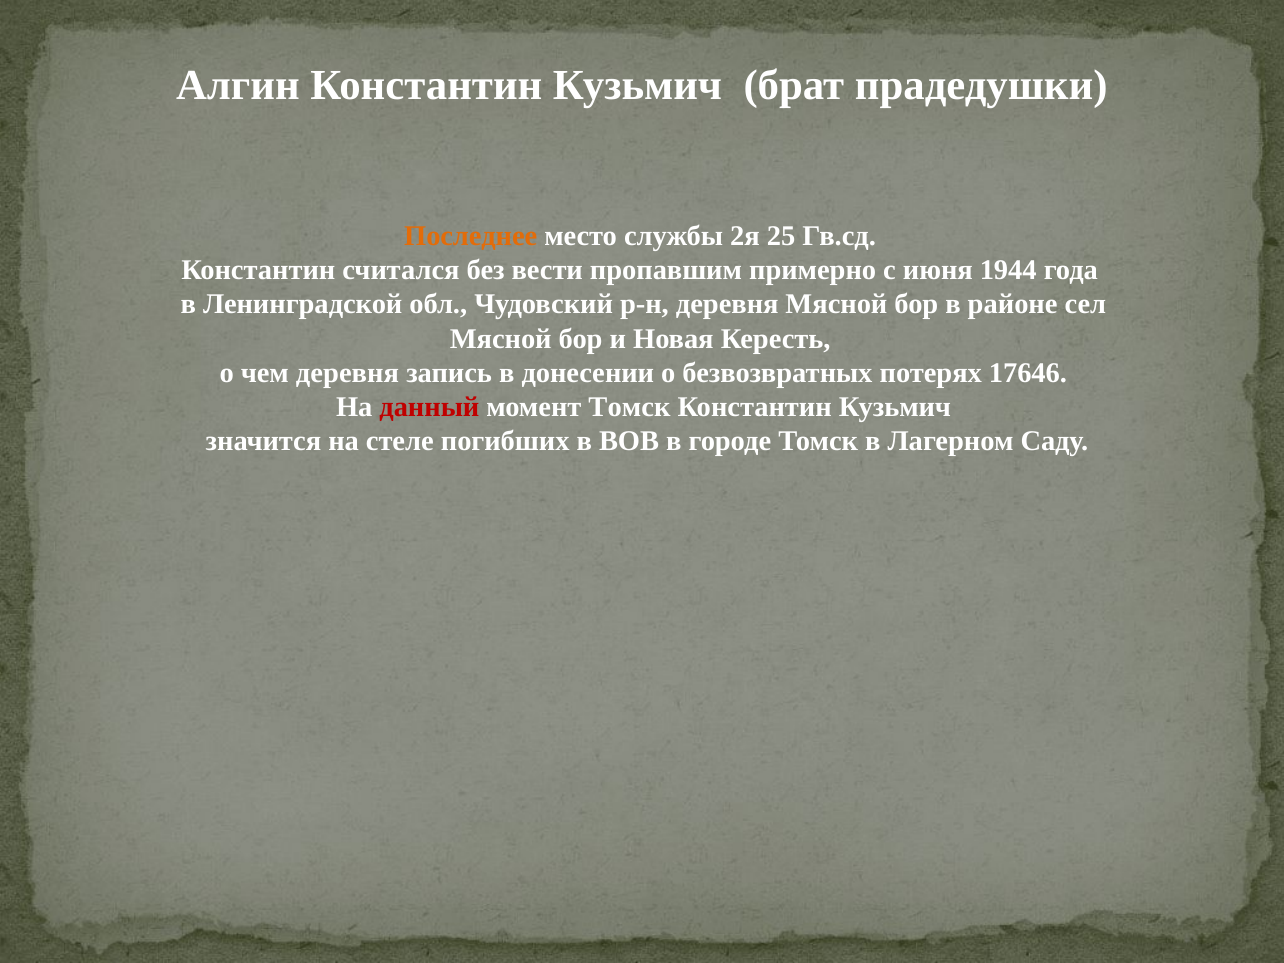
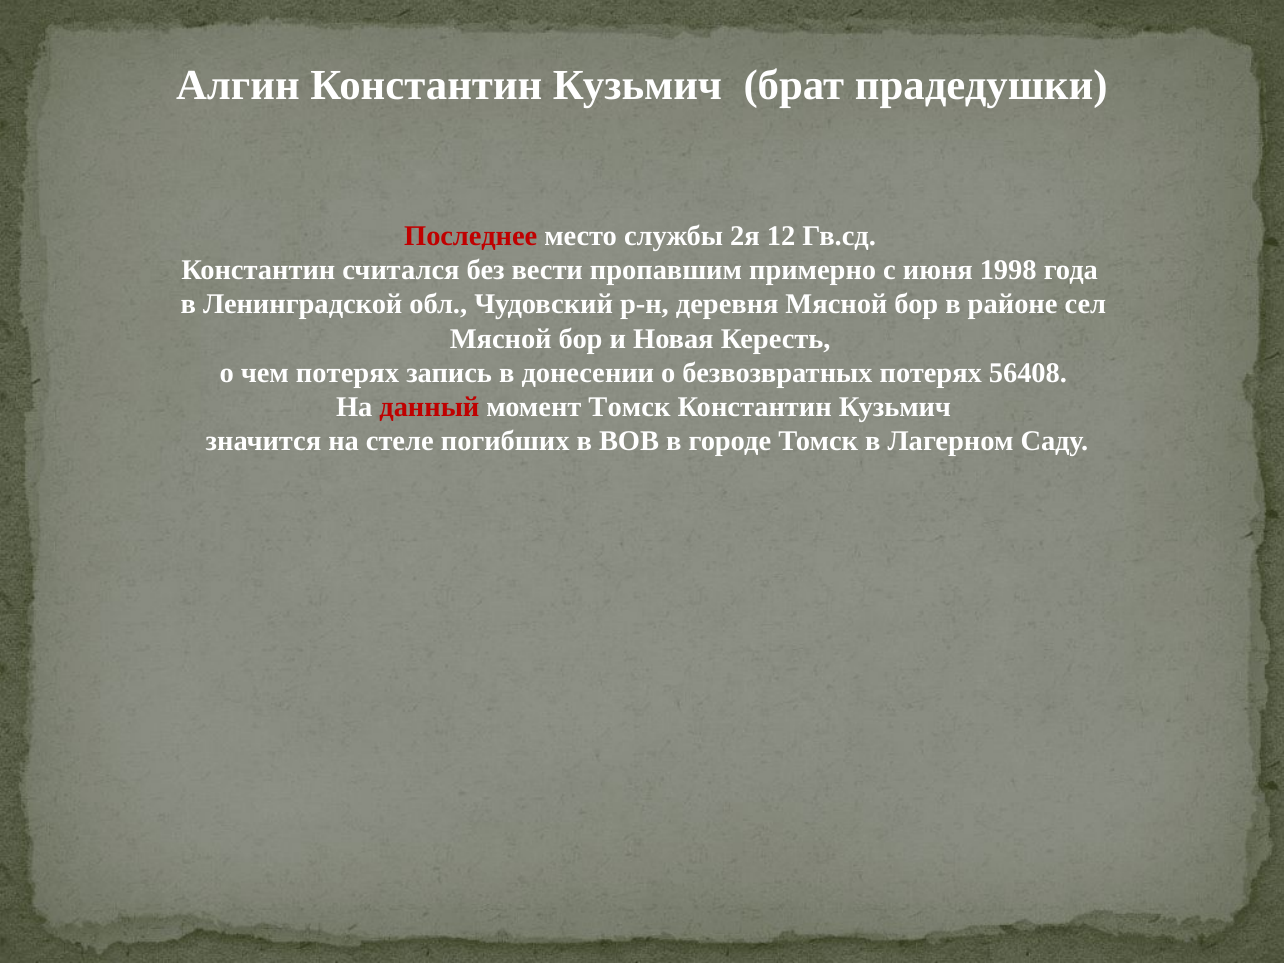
Последнее colour: orange -> red (471, 236)
25: 25 -> 12 (781, 236)
1944: 1944 -> 1998 (1008, 270)
чем деревня: деревня -> потерях (348, 373)
17646: 17646 -> 56408 (1028, 373)
